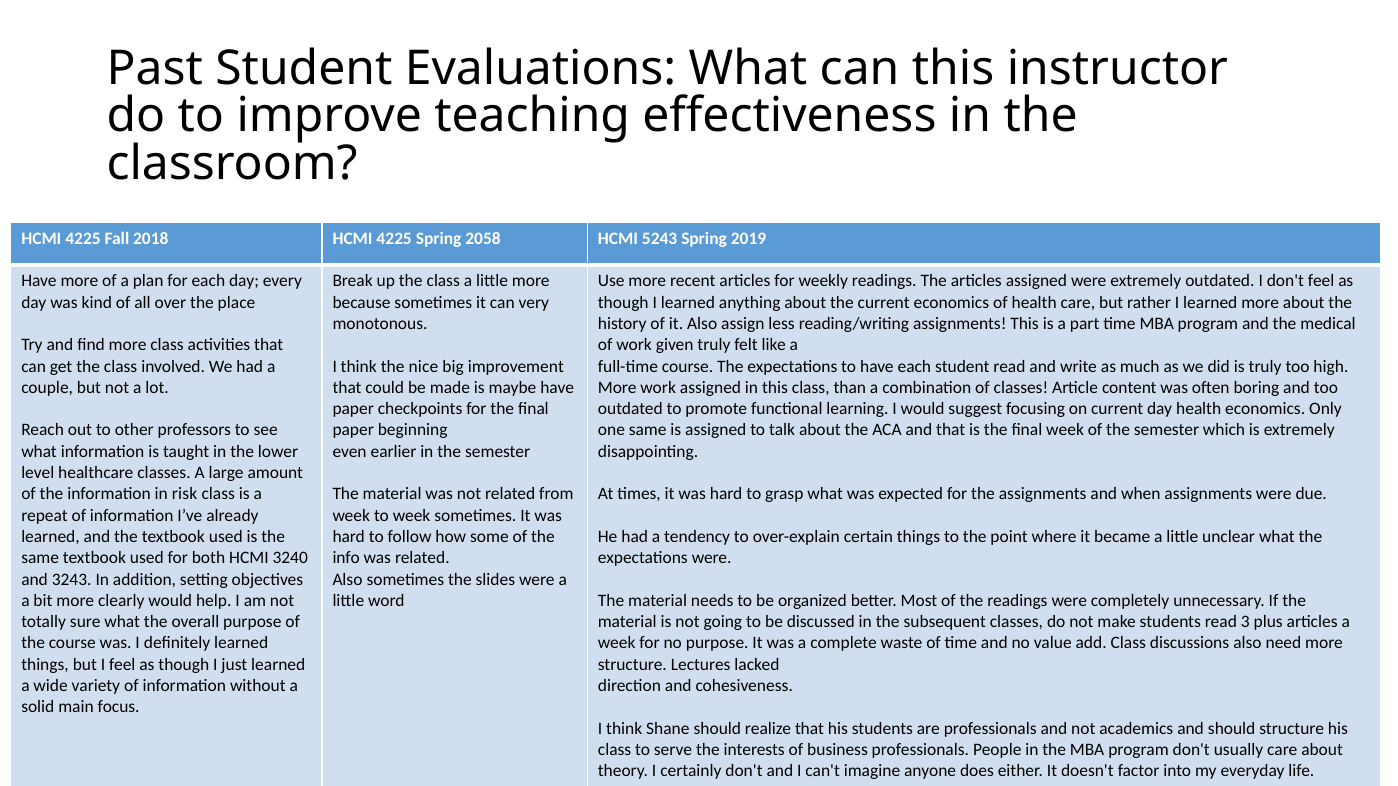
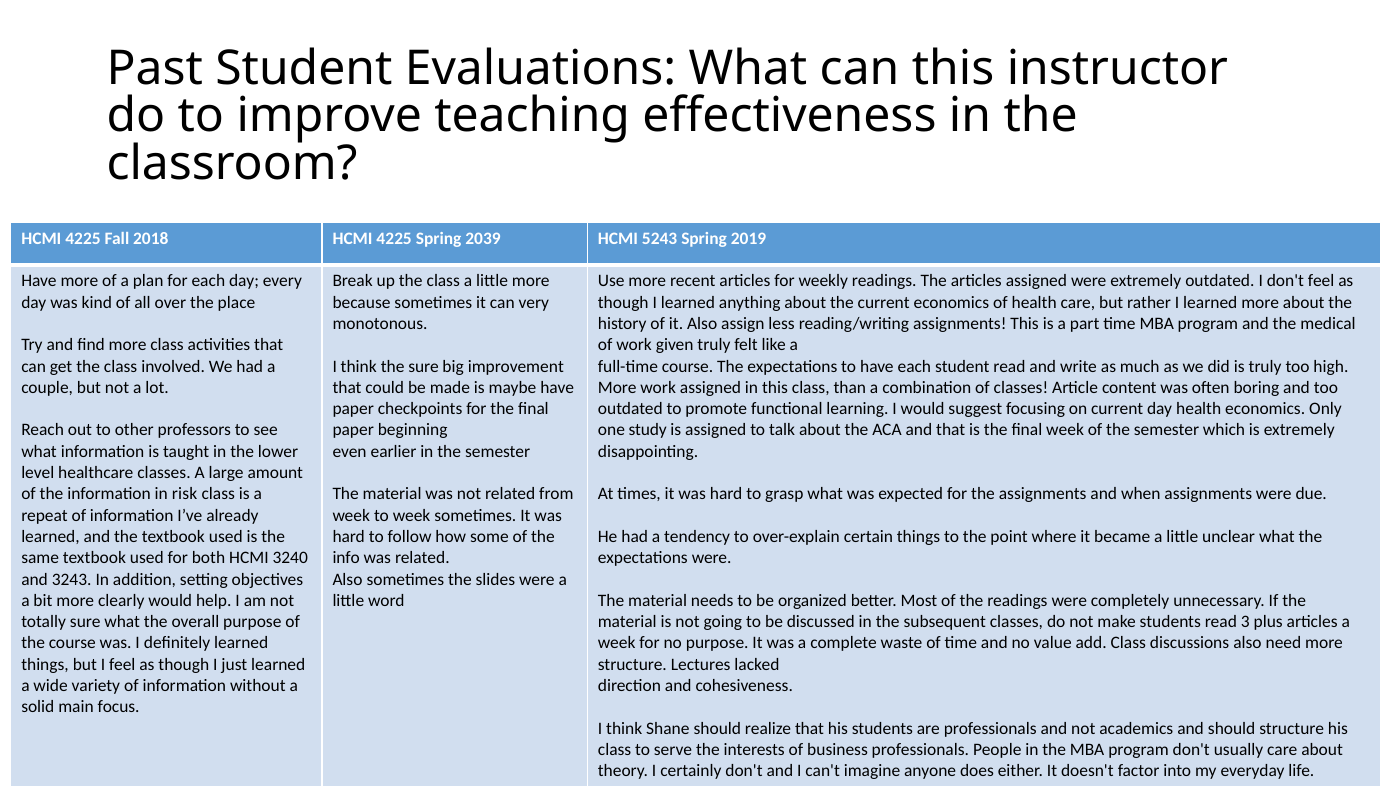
2058: 2058 -> 2039 (483, 239)
the nice: nice -> sure (424, 367)
one same: same -> study (648, 430)
